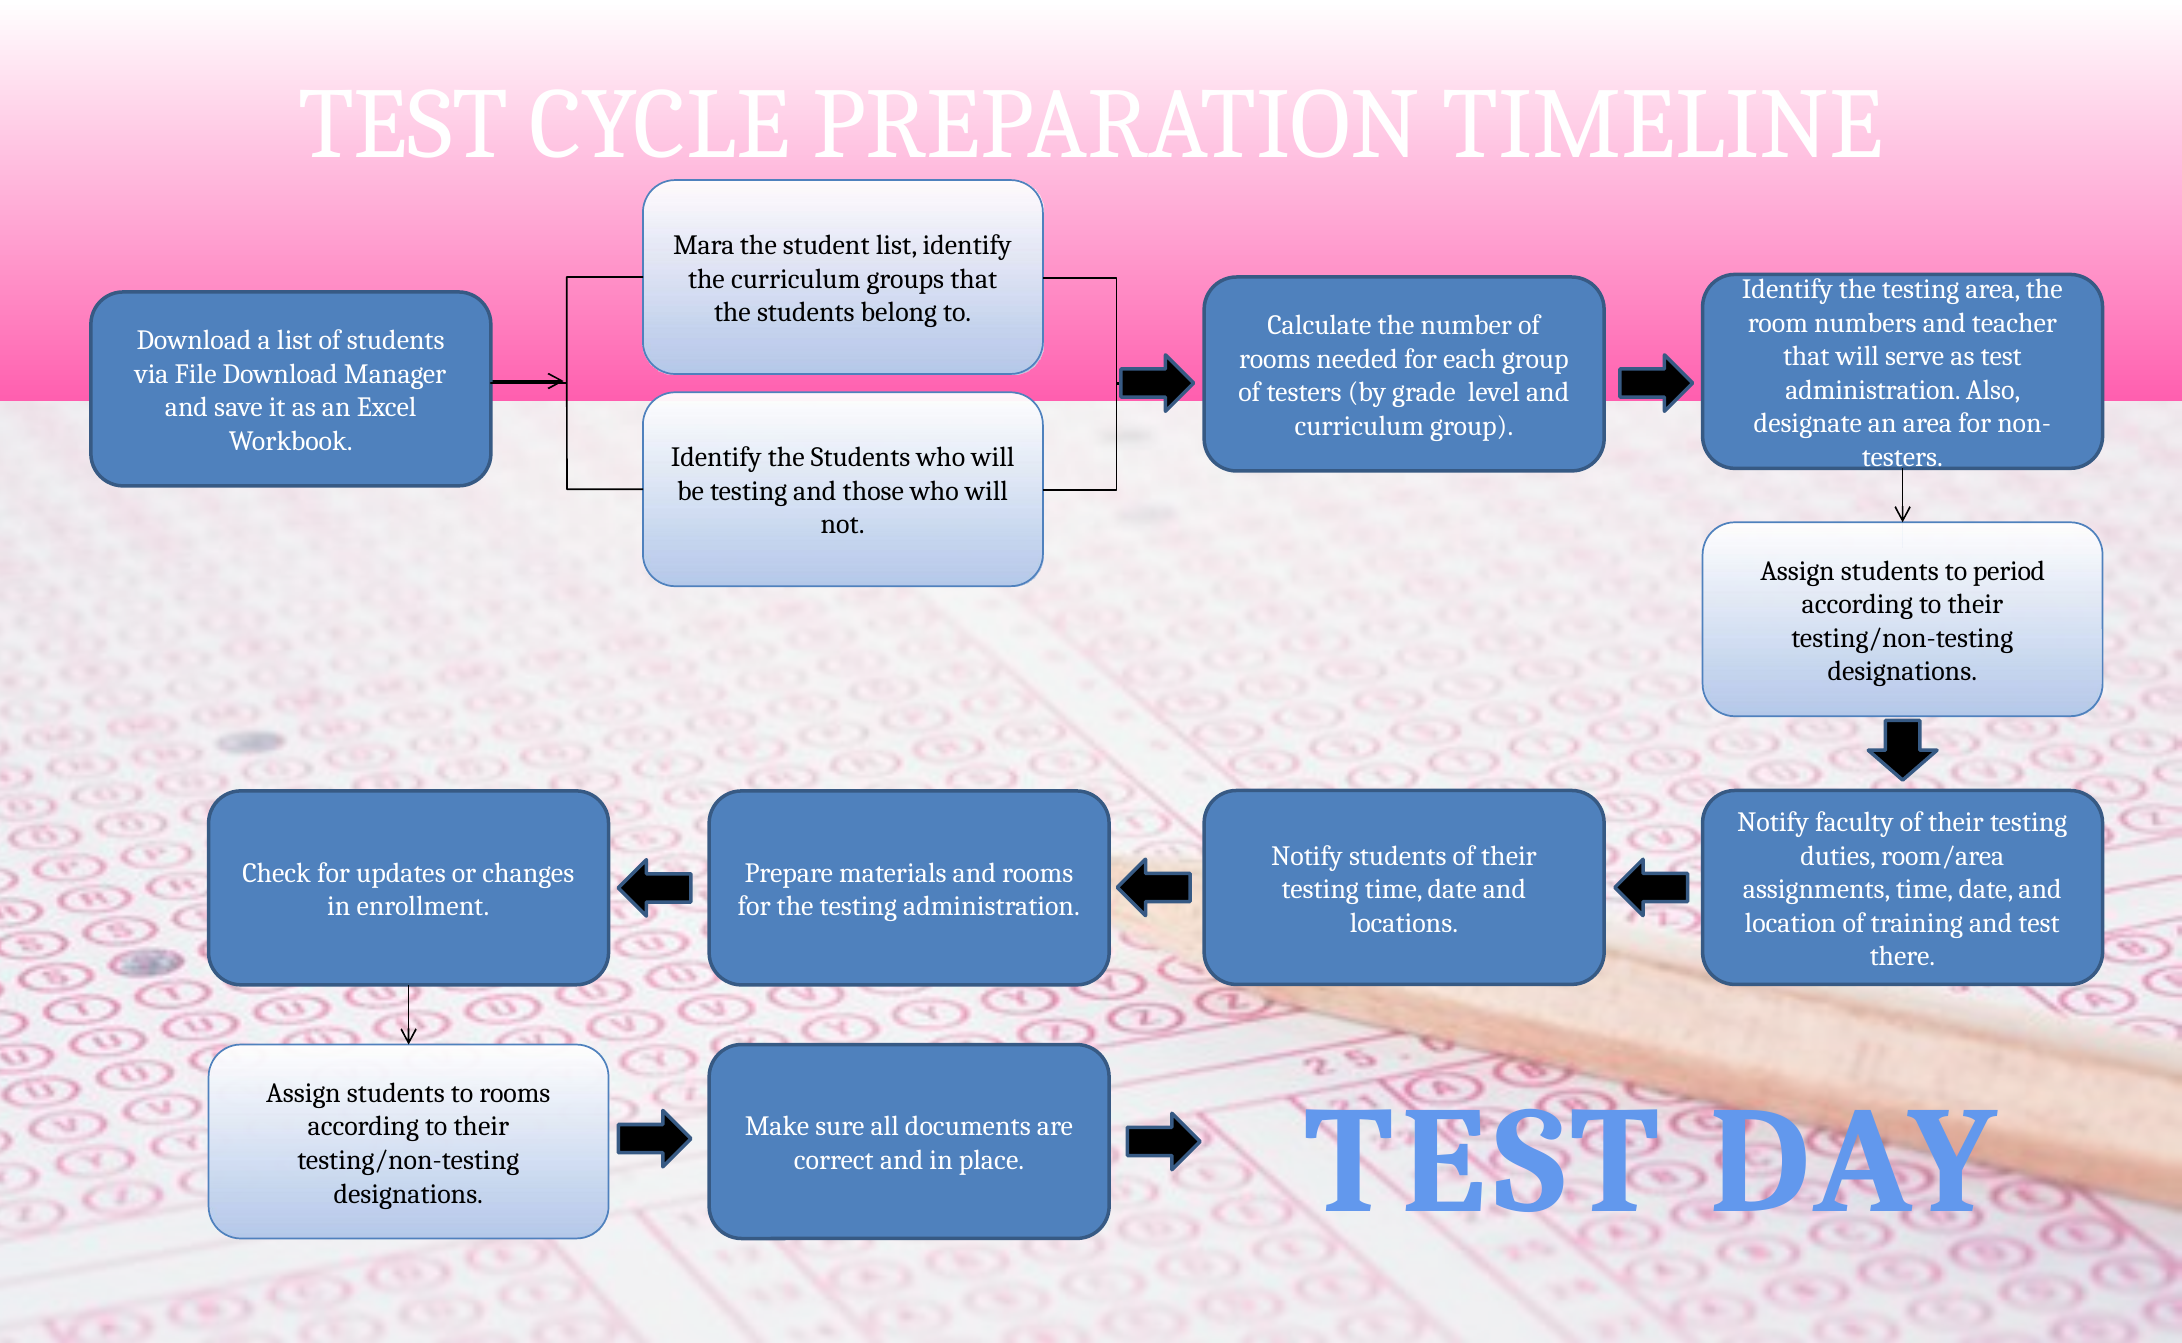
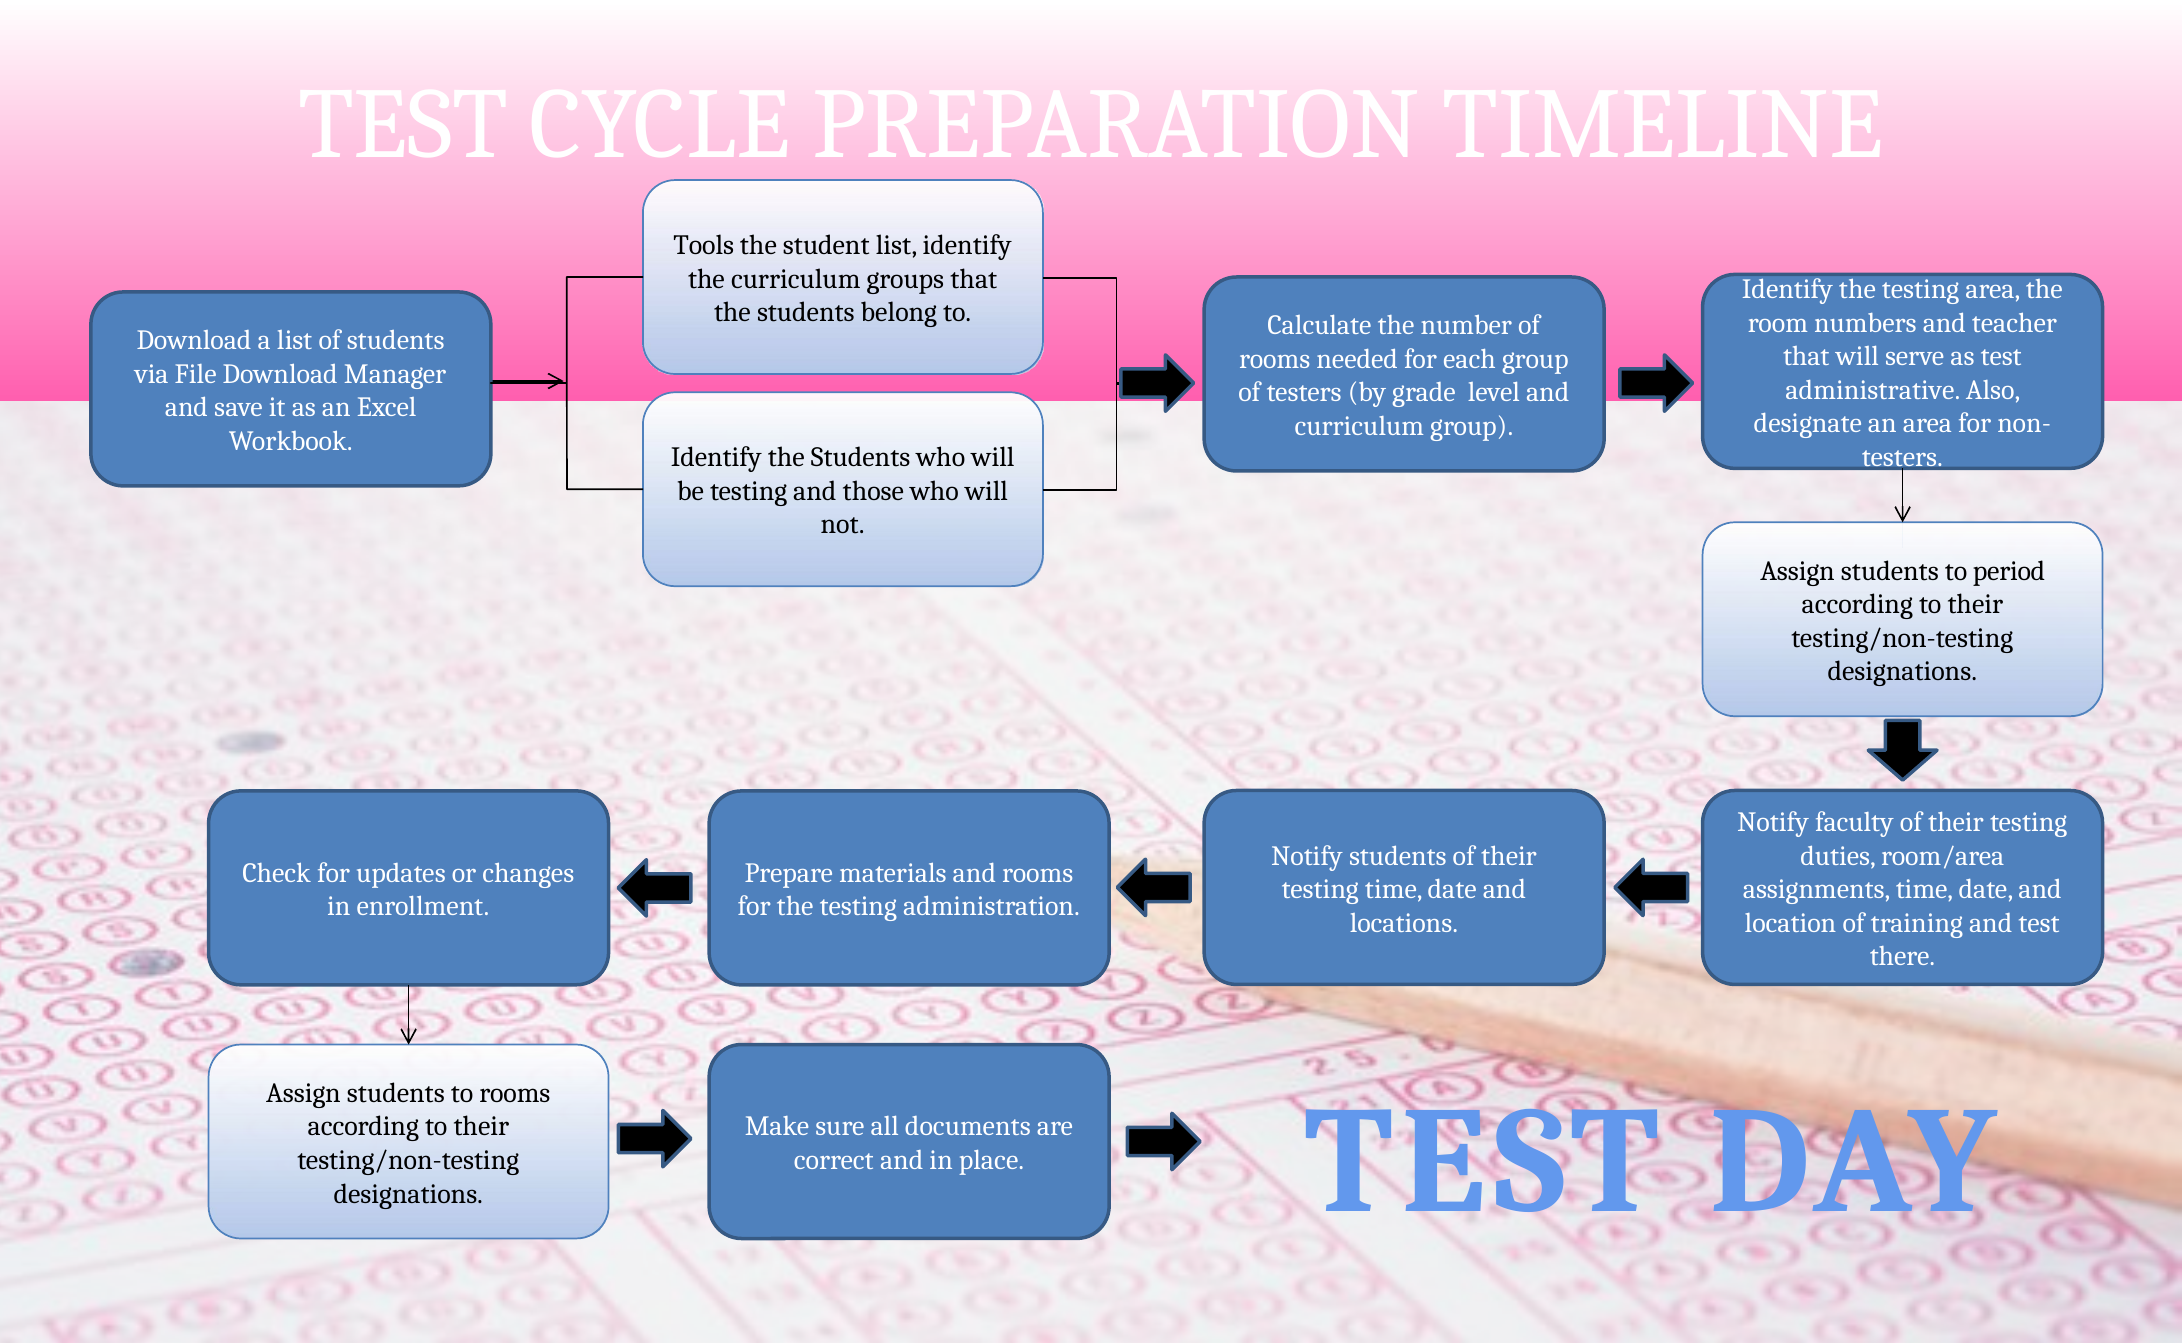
Mara: Mara -> Tools (704, 245)
administration: administration -> administrative (1873, 390)
